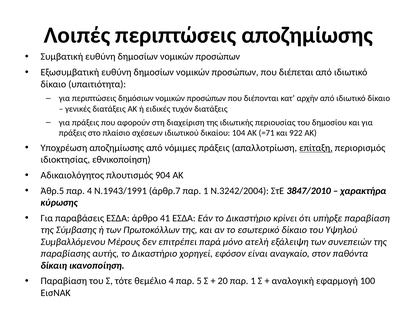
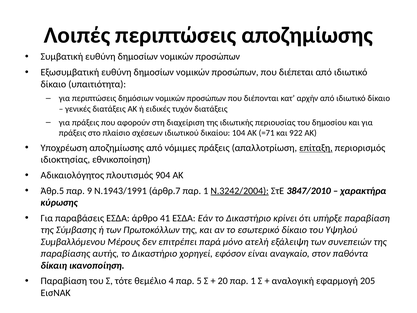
παρ 4: 4 -> 9 (89, 191)
Ν.3242/2004 underline: none -> present (240, 191)
100: 100 -> 205 (368, 281)
